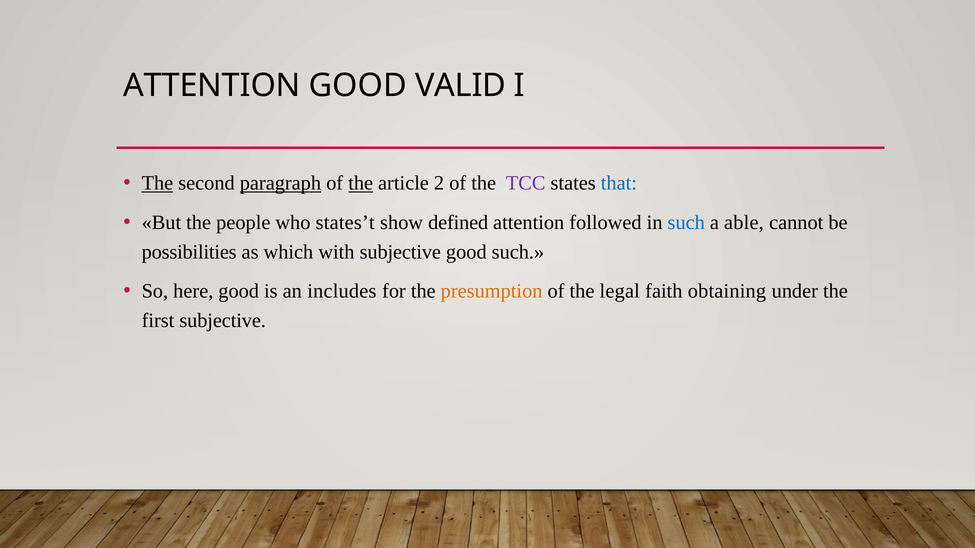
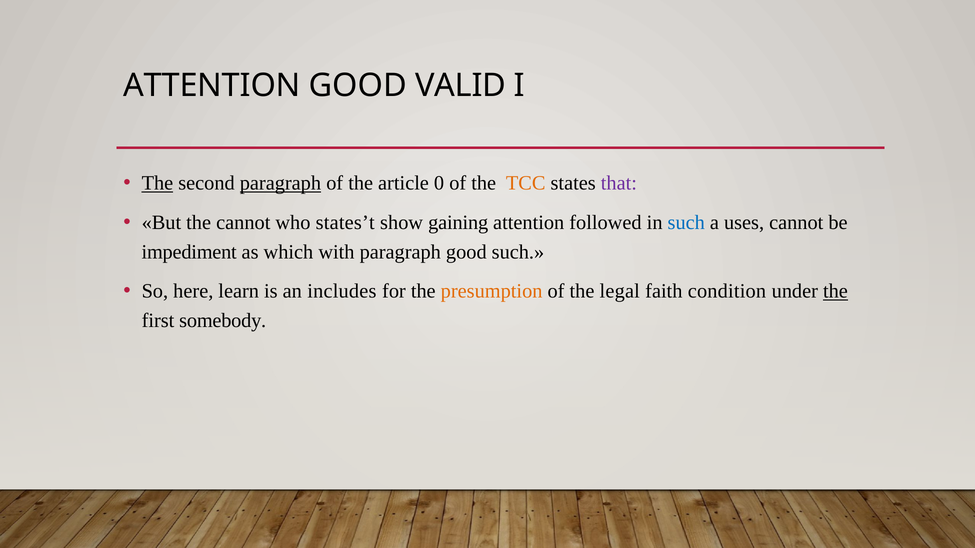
the underline: present -> none (361, 183)
2: 2 -> 0 (439, 183)
TCC colour: purple -> orange (526, 183)
that colour: blue -> purple (619, 183)
the people: people -> cannot (243, 223)
defined: defined -> gaining (458, 223)
able: able -> uses (744, 223)
possibilities: possibilities -> impediment (189, 252)
with subjective: subjective -> paragraph (400, 252)
here good: good -> learn (239, 292)
obtaining: obtaining -> condition (727, 292)
the underline: none -> present (835, 292)
first subjective: subjective -> somebody (223, 321)
